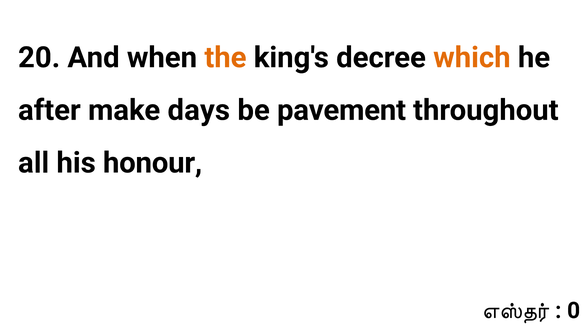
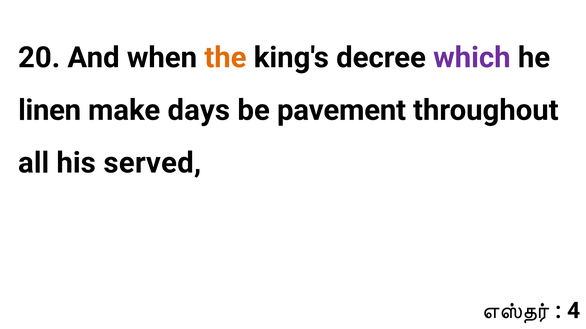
which colour: orange -> purple (472, 58)
after: after -> linen (50, 110)
honour: honour -> served (152, 163)
0: 0 -> 4 (574, 311)
